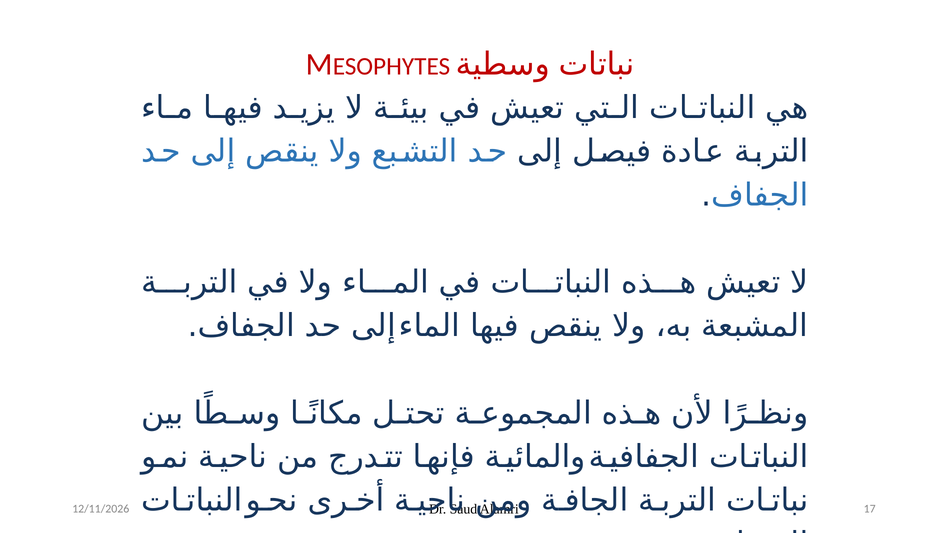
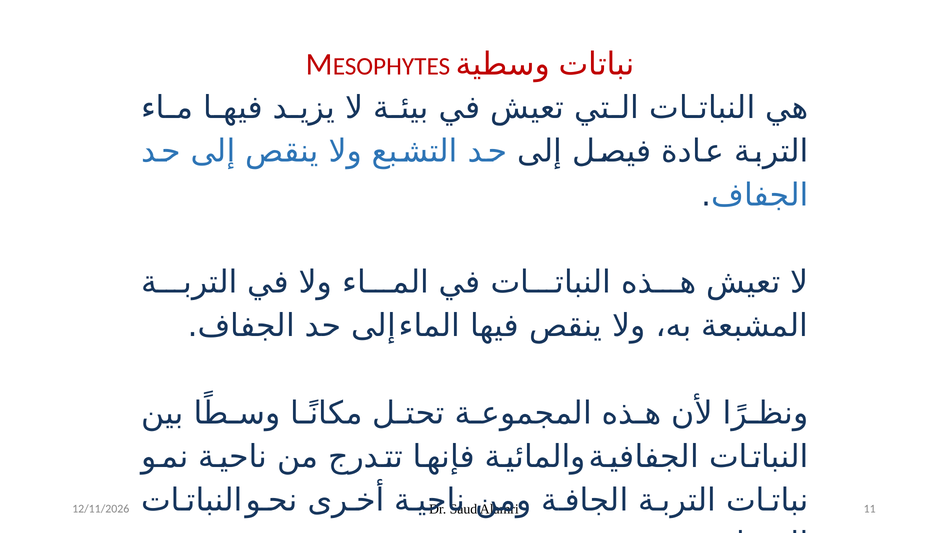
17: 17 -> 11 (870, 509)
